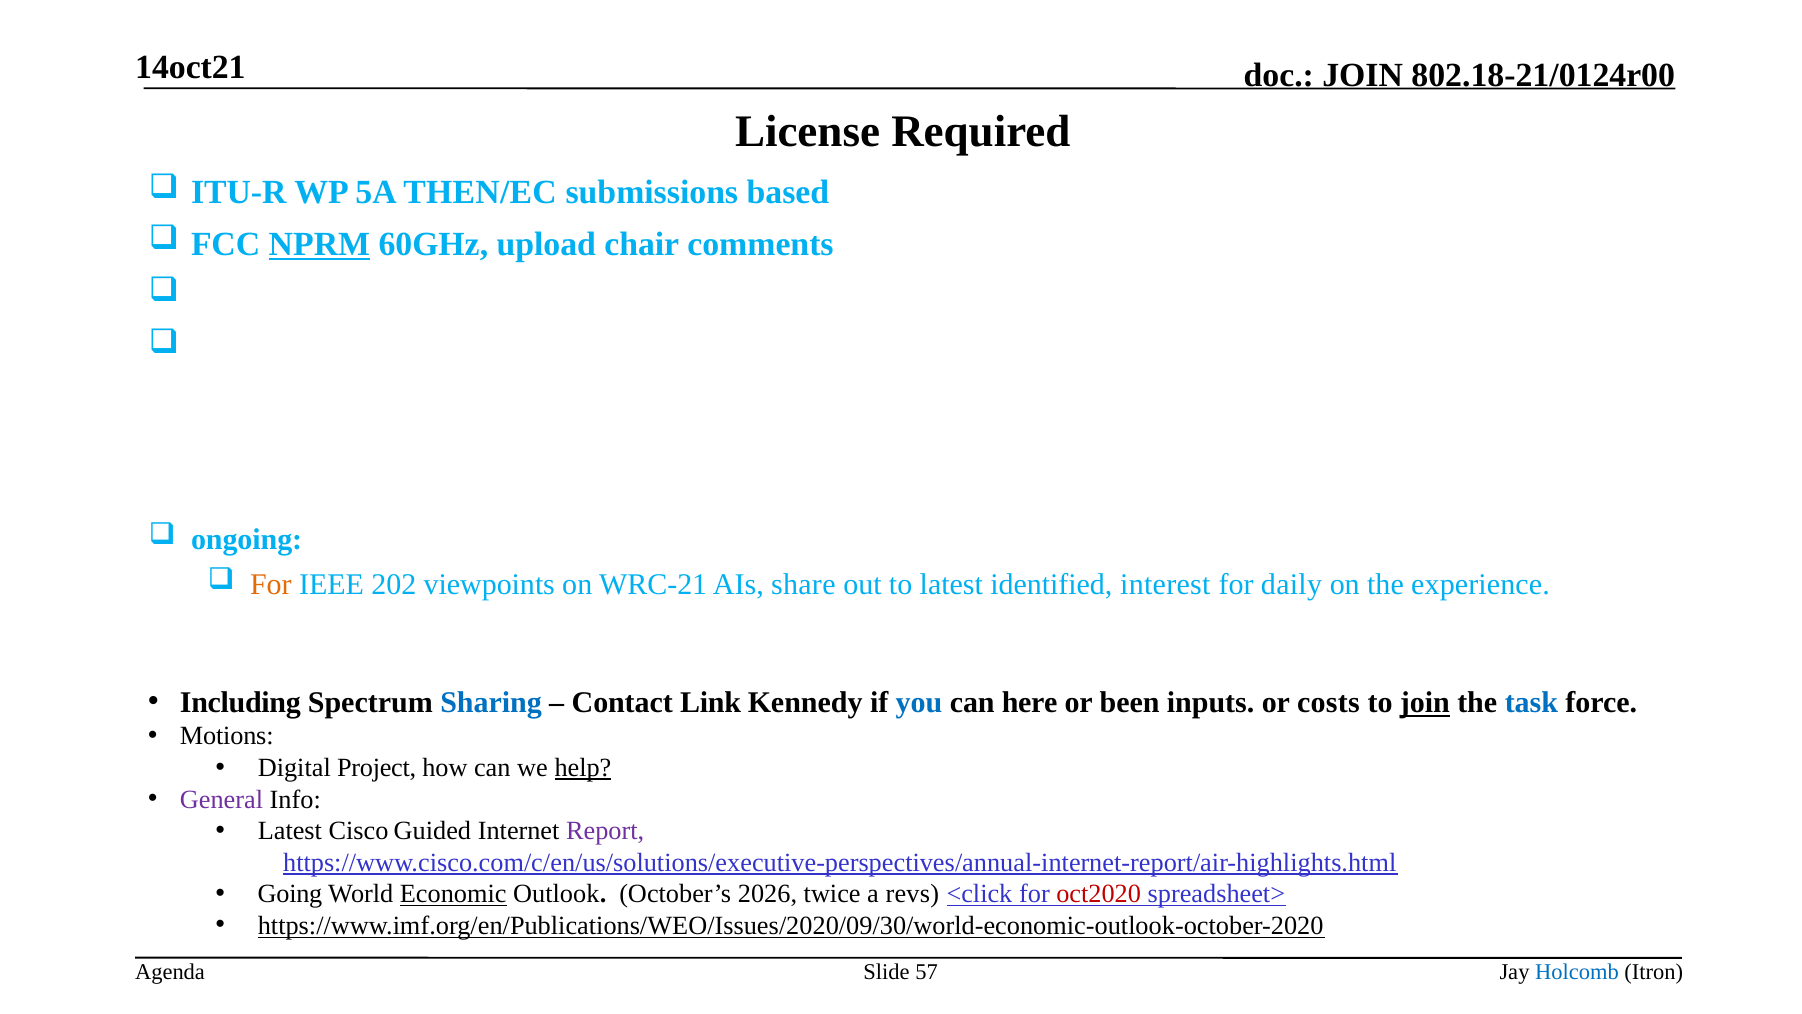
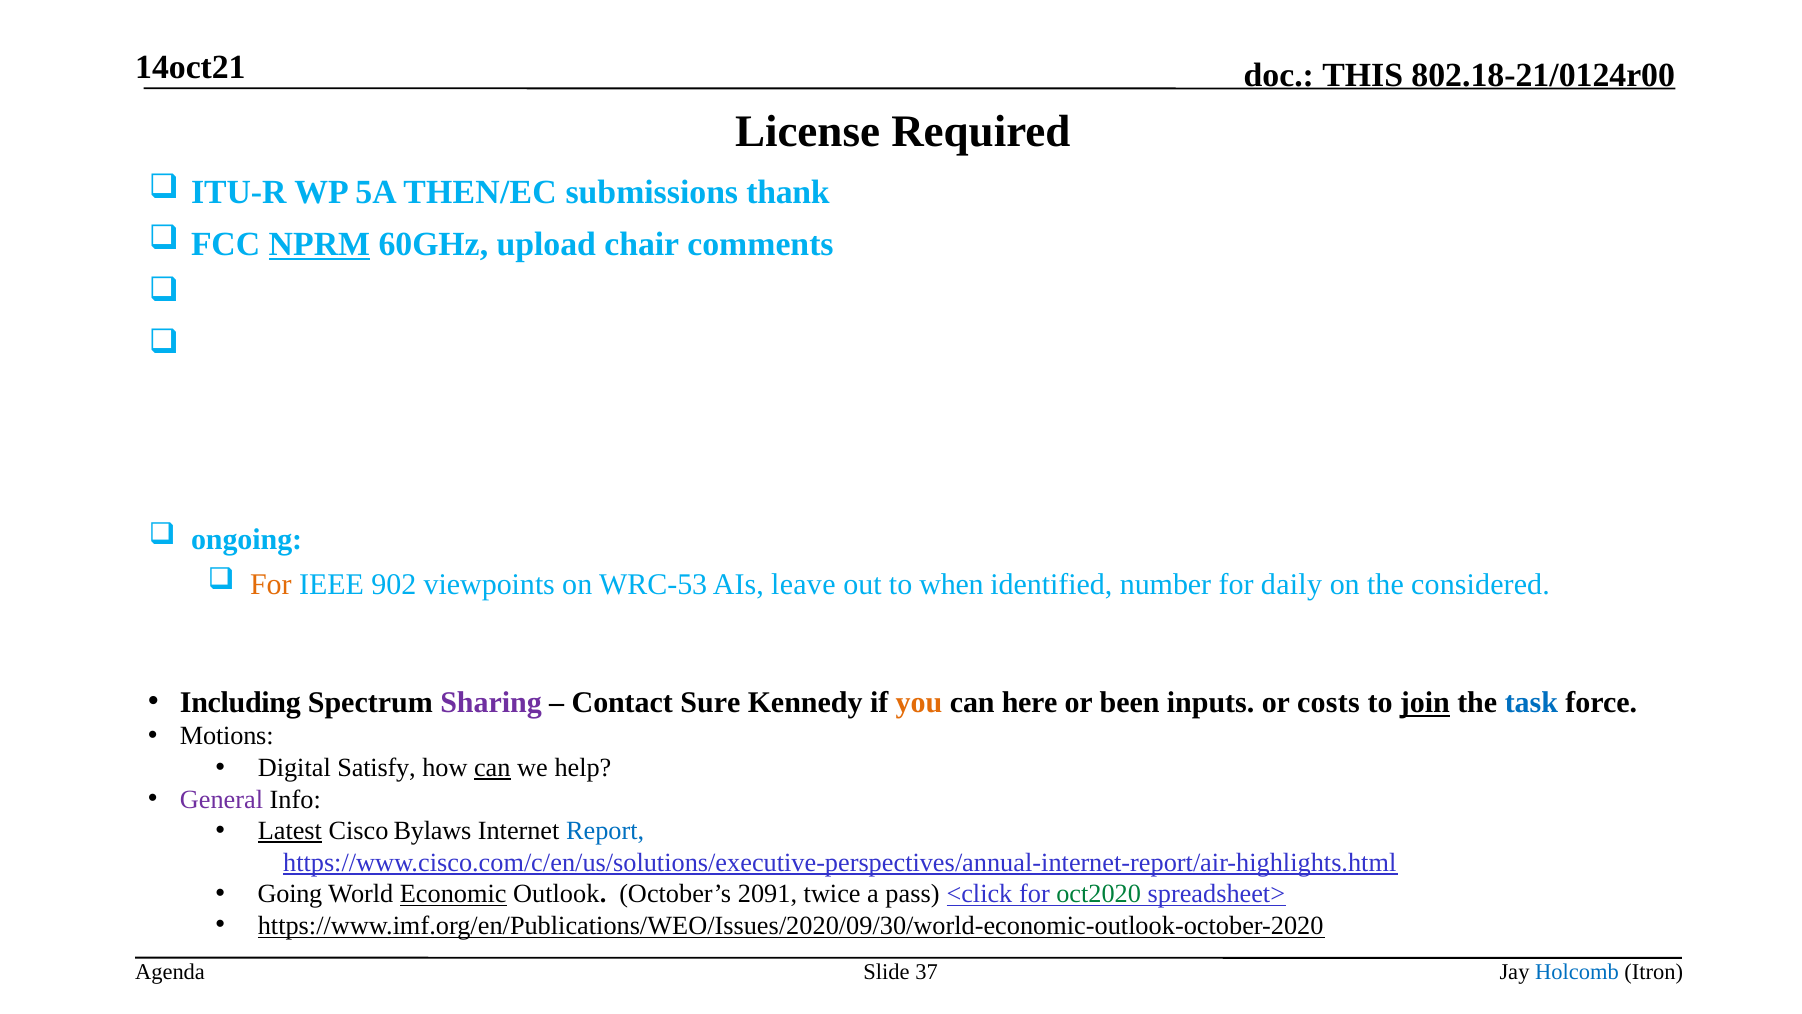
JOIN: JOIN -> THIS (1363, 75)
based: based -> thank (788, 192)
202: 202 -> 902 (394, 584)
WRC-21: WRC-21 -> WRC-53 (653, 584)
share: share -> leave (803, 584)
to latest: latest -> when (951, 584)
interest: interest -> number (1166, 584)
experience: experience -> considered (1481, 584)
Sharing colour: blue -> purple (491, 702)
Link: Link -> Sure (710, 702)
you colour: blue -> orange (919, 702)
Project: Project -> Satisfy (377, 768)
can underline: none -> present (492, 768)
help underline: present -> none (583, 768)
Latest underline: none -> present (290, 831)
Guided: Guided -> Bylaws (433, 831)
Report colour: purple -> blue (605, 831)
2026: 2026 -> 2091 (767, 894)
revs: revs -> pass (912, 894)
oct2020 colour: red -> green (1099, 894)
57: 57 -> 37 (927, 972)
